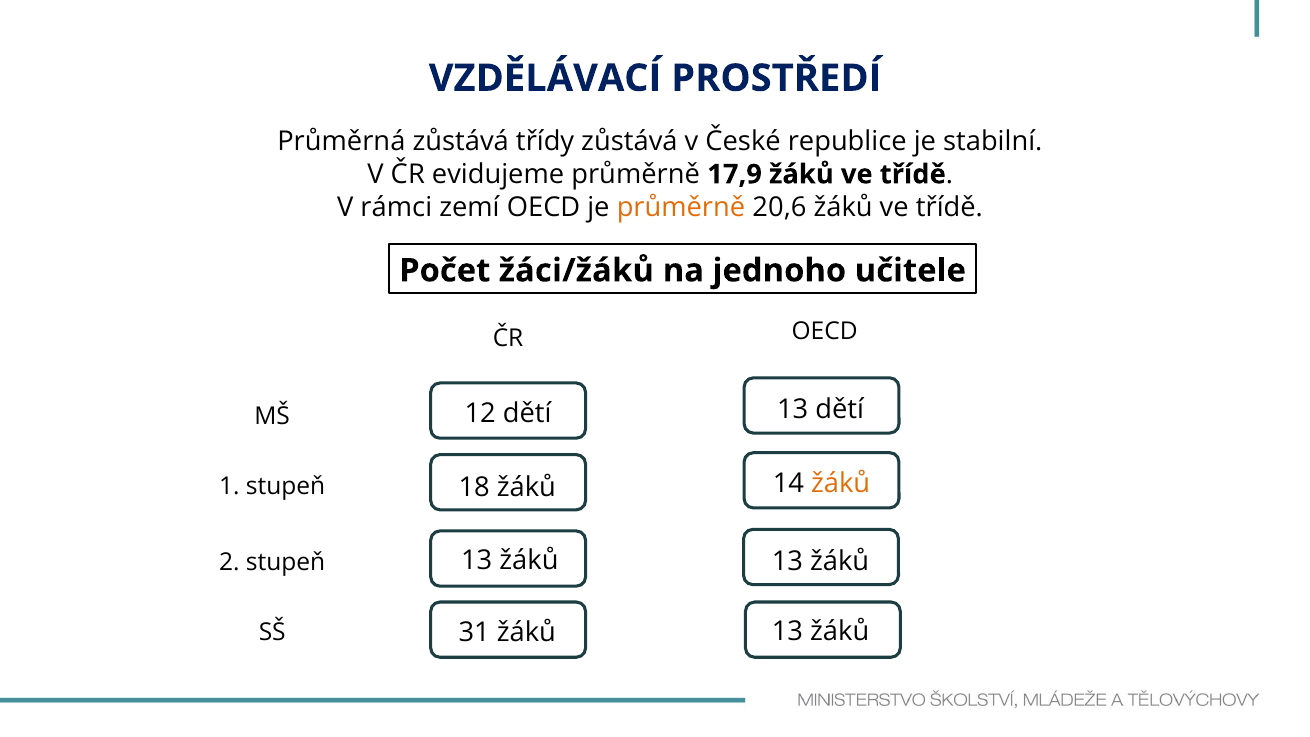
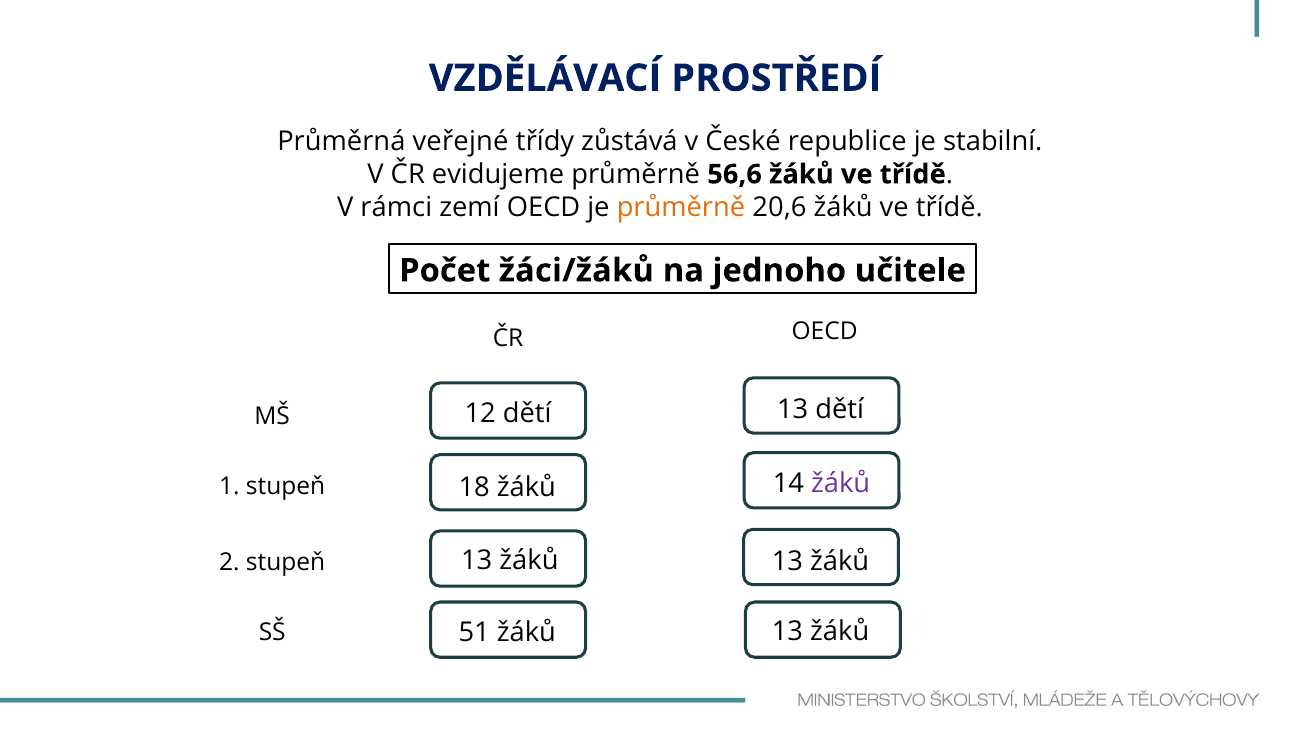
Průměrná zůstává: zůstává -> veřejné (461, 142)
17,9: 17,9 -> 56,6 (735, 174)
žáků colour: orange -> purple (841, 484)
31: 31 -> 51 (474, 632)
